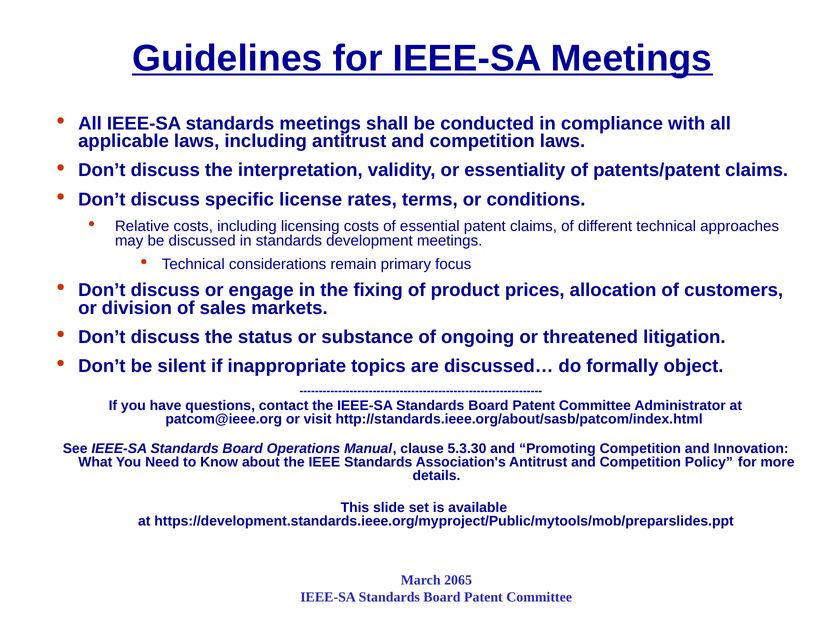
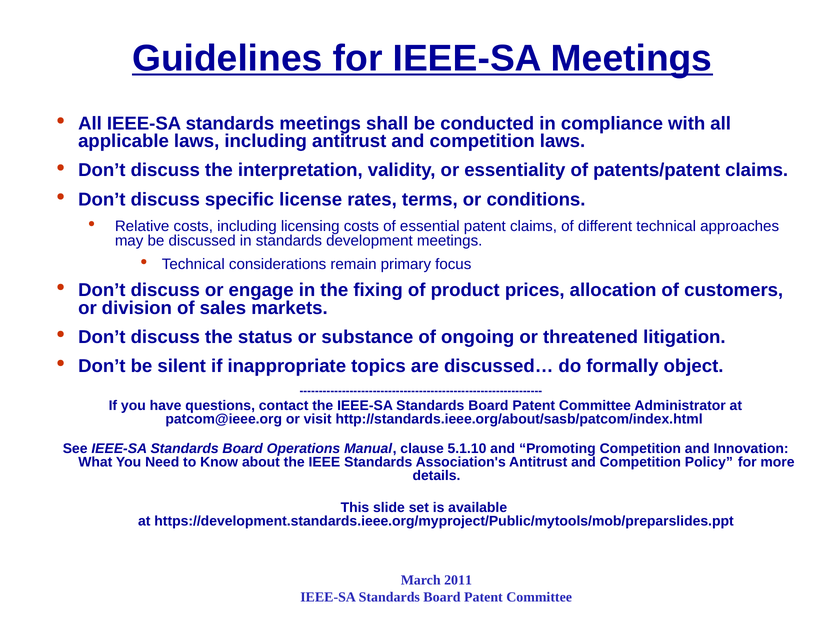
5.3.30: 5.3.30 -> 5.1.10 (467, 449)
2065: 2065 -> 2011 (458, 581)
